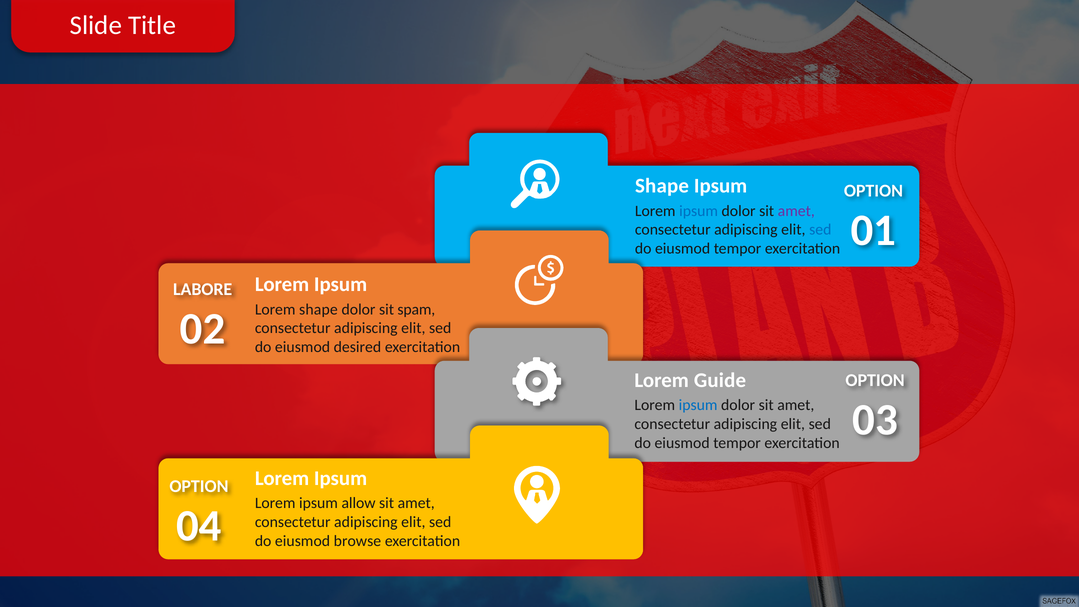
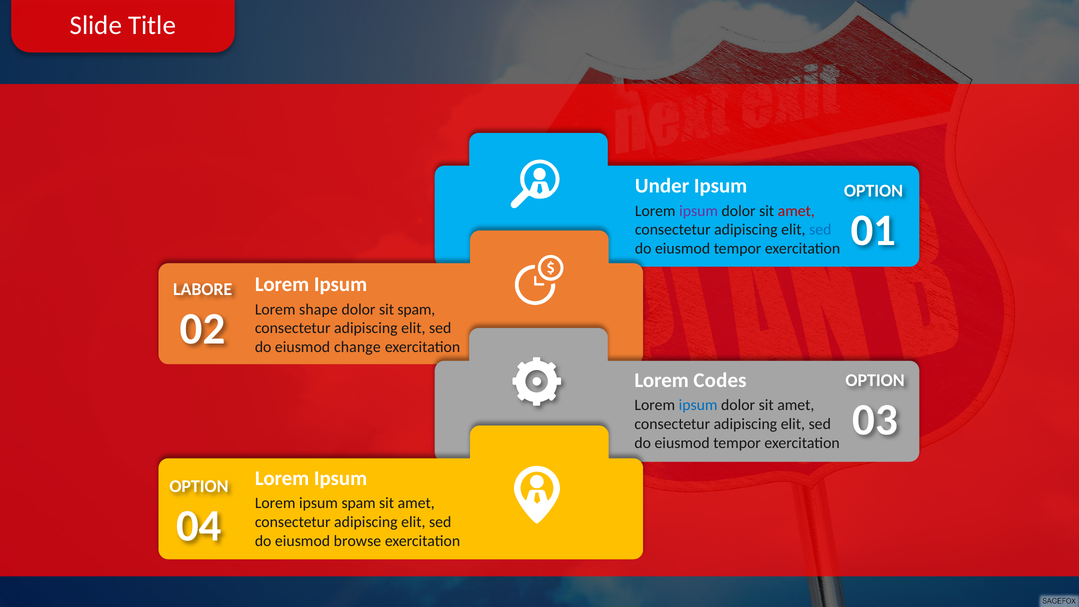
Shape: Shape -> Under (662, 186)
ipsum colour: blue -> purple (699, 211)
amet colour: purple -> red (796, 211)
desired: desired -> change (357, 347)
Guide: Guide -> Codes (720, 380)
ipsum allow: allow -> spam (359, 503)
